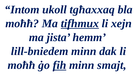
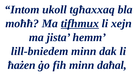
moħħ: moħħ -> ħażen (22, 65)
fih underline: present -> none (59, 65)
smajt: smajt -> daħal (112, 65)
